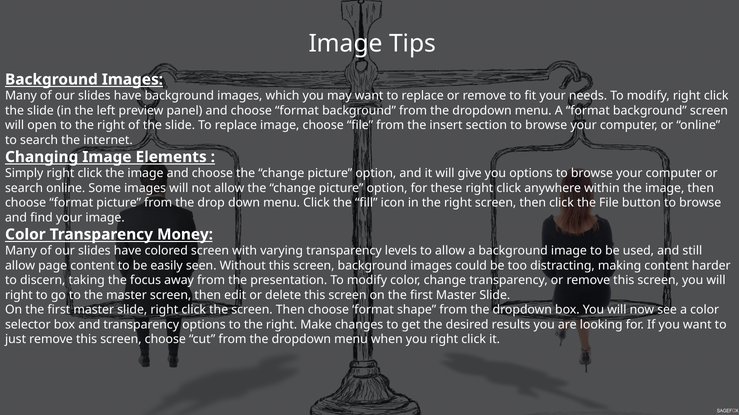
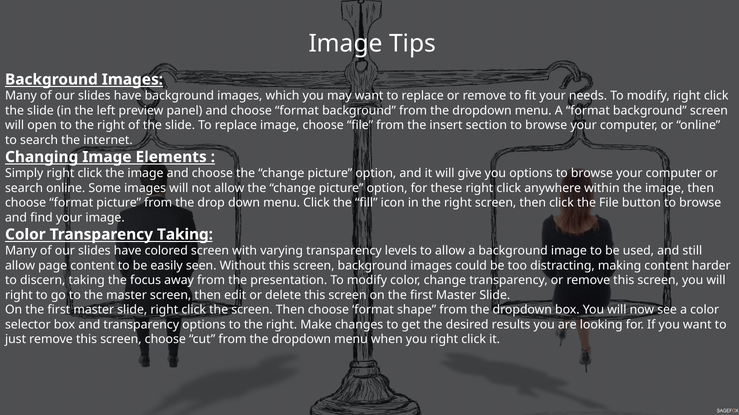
Transparency Money: Money -> Taking (185, 235)
